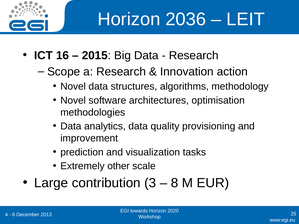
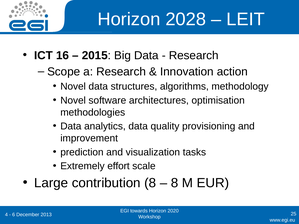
2036: 2036 -> 2028 (186, 19)
other: other -> effort (119, 166)
contribution 3: 3 -> 8 (150, 183)
